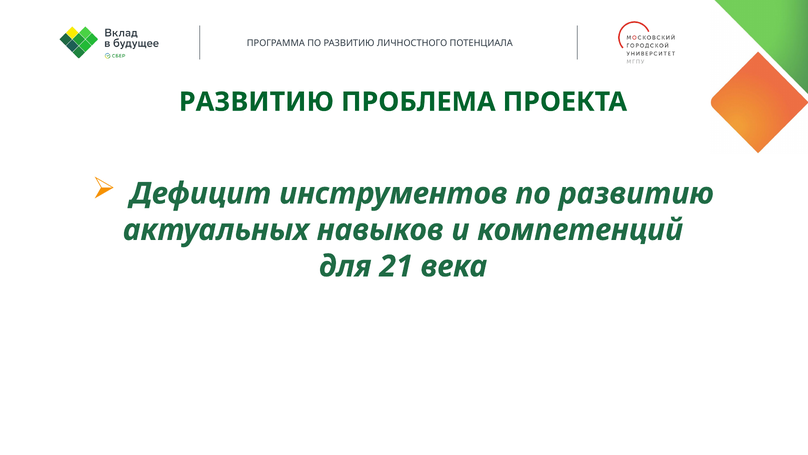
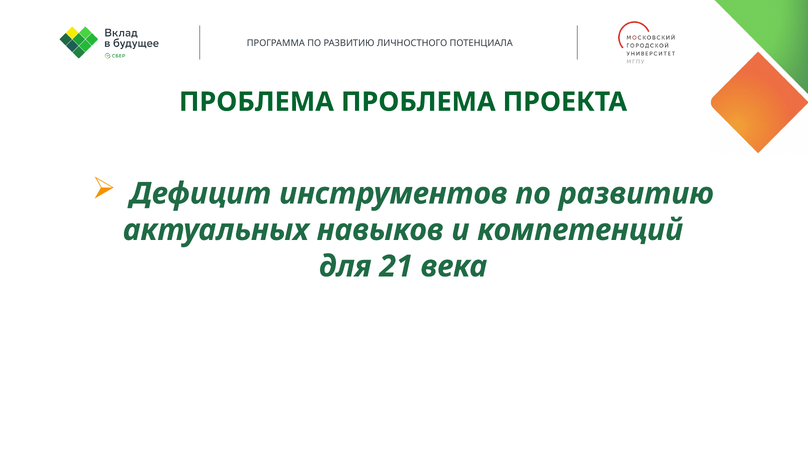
РАЗВИТИЮ: РАЗВИТИЮ -> ПРОБЛЕМА (256, 102)
